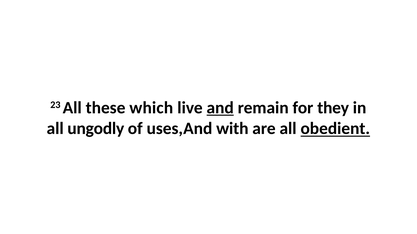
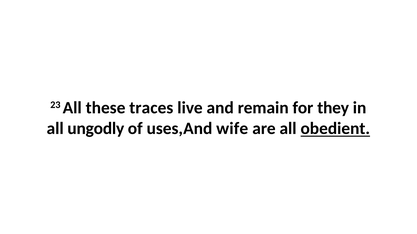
which: which -> traces (151, 108)
and underline: present -> none (220, 108)
with: with -> wife (232, 129)
